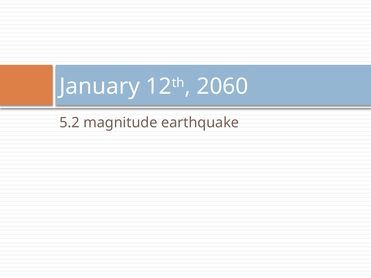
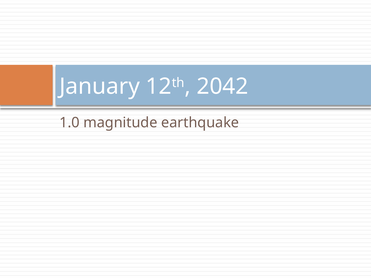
2060: 2060 -> 2042 (222, 87)
5.2: 5.2 -> 1.0 (69, 123)
